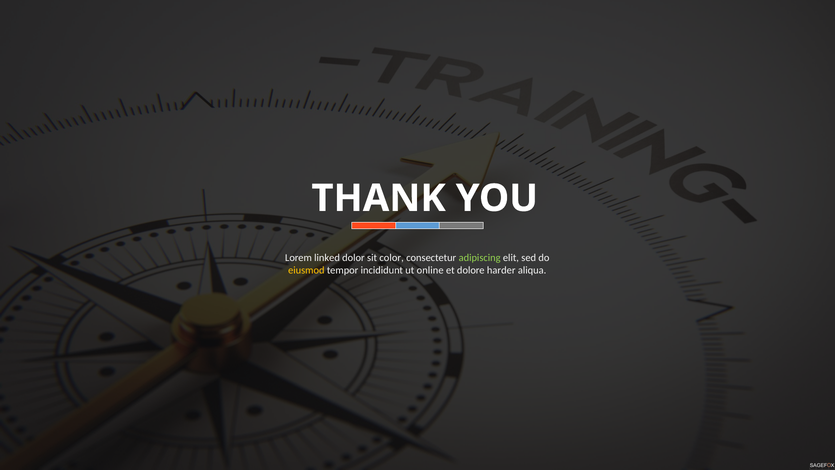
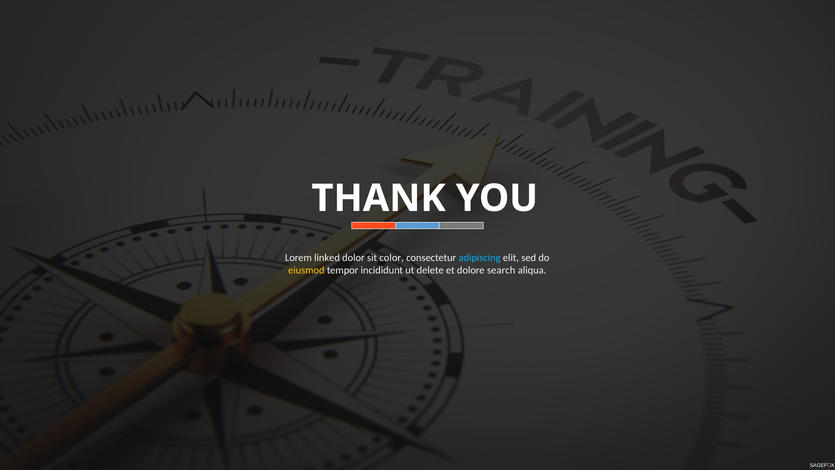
adipiscing colour: light green -> light blue (480, 258)
online: online -> delete (430, 270)
harder: harder -> search (501, 270)
